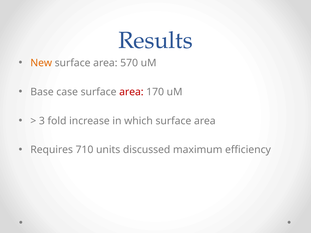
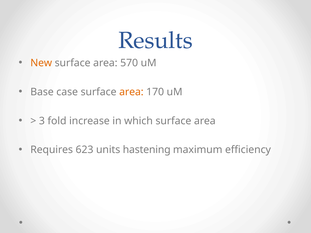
area colour: red -> orange (131, 92)
710: 710 -> 623 (85, 150)
discussed: discussed -> hastening (147, 150)
